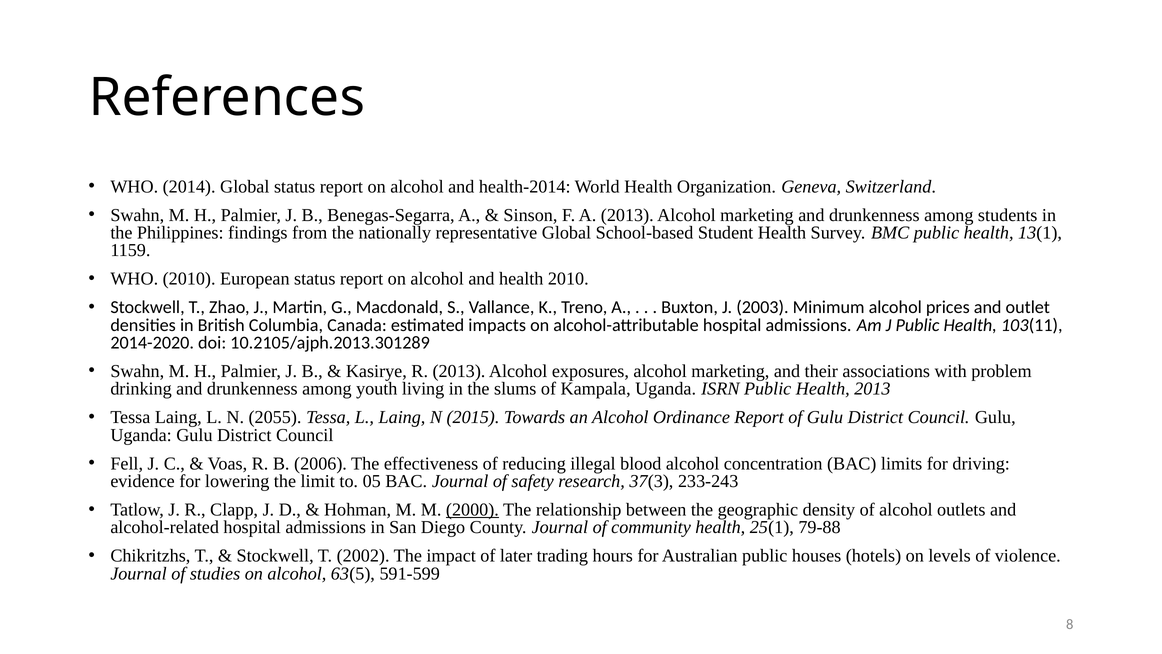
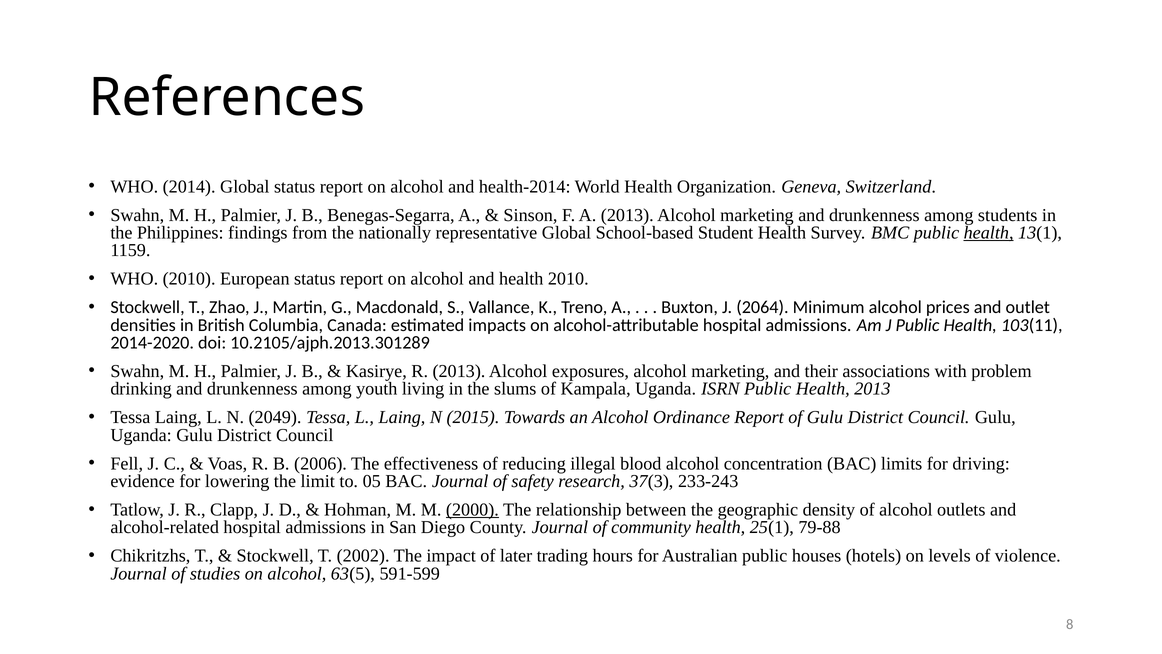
health underline: none -> present (989, 233)
2003: 2003 -> 2064 (762, 307)
2055: 2055 -> 2049 (275, 417)
